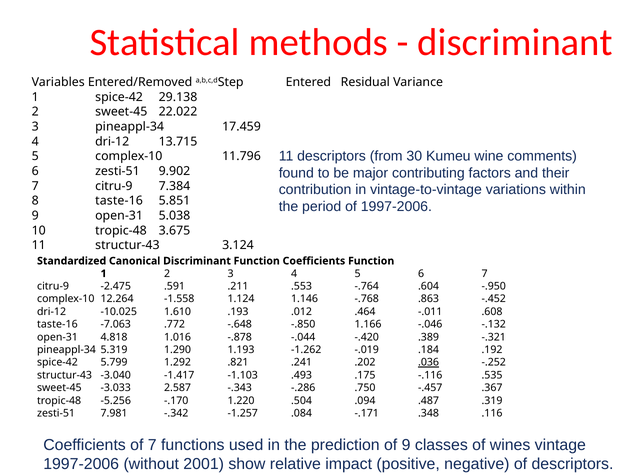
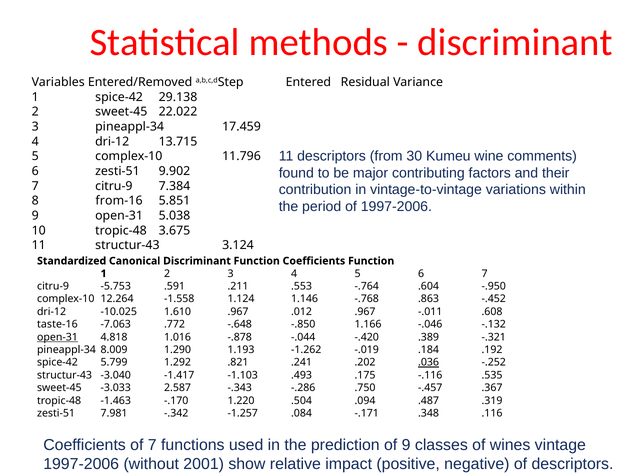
8 taste-16: taste-16 -> from-16 (119, 201)
-2.475: -2.475 -> -5.753 (116, 286)
1.610 .193: .193 -> .967 (238, 312)
.012 .464: .464 -> .967 (365, 312)
open-31 underline: none -> present (57, 337)
5.319: 5.319 -> 8.009 (114, 350)
-5.256: -5.256 -> -1.463 (116, 401)
